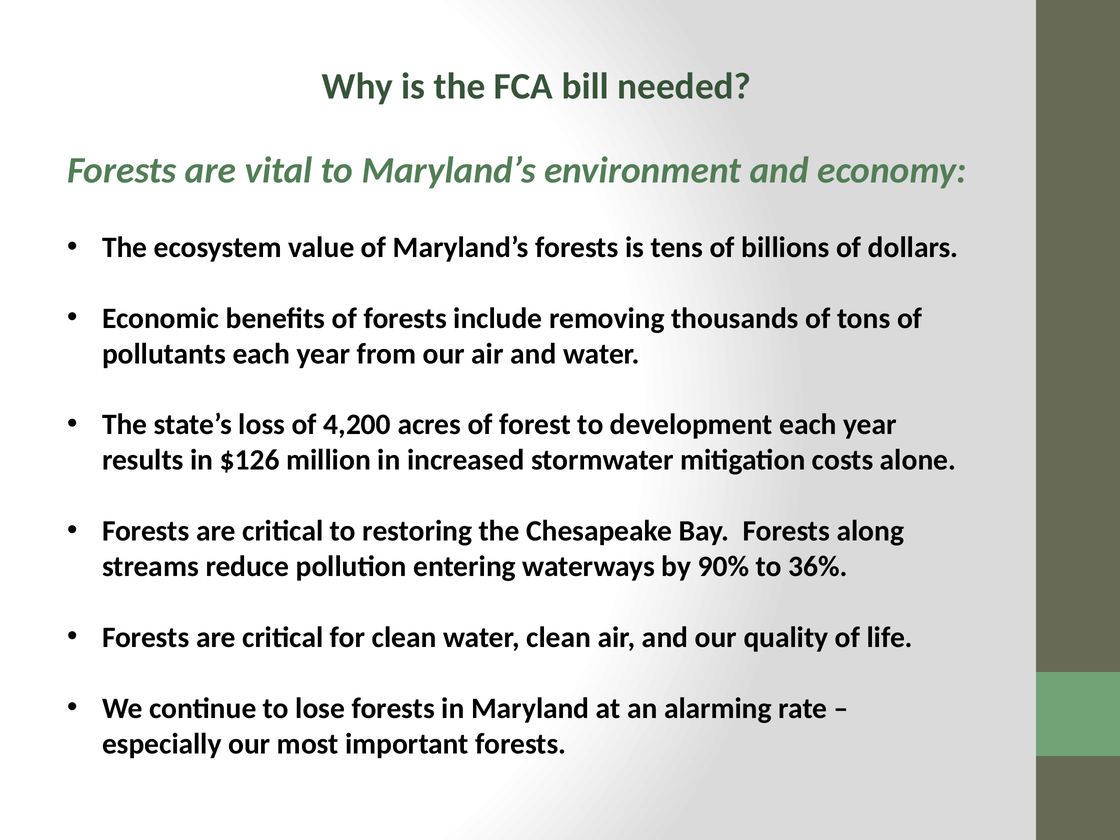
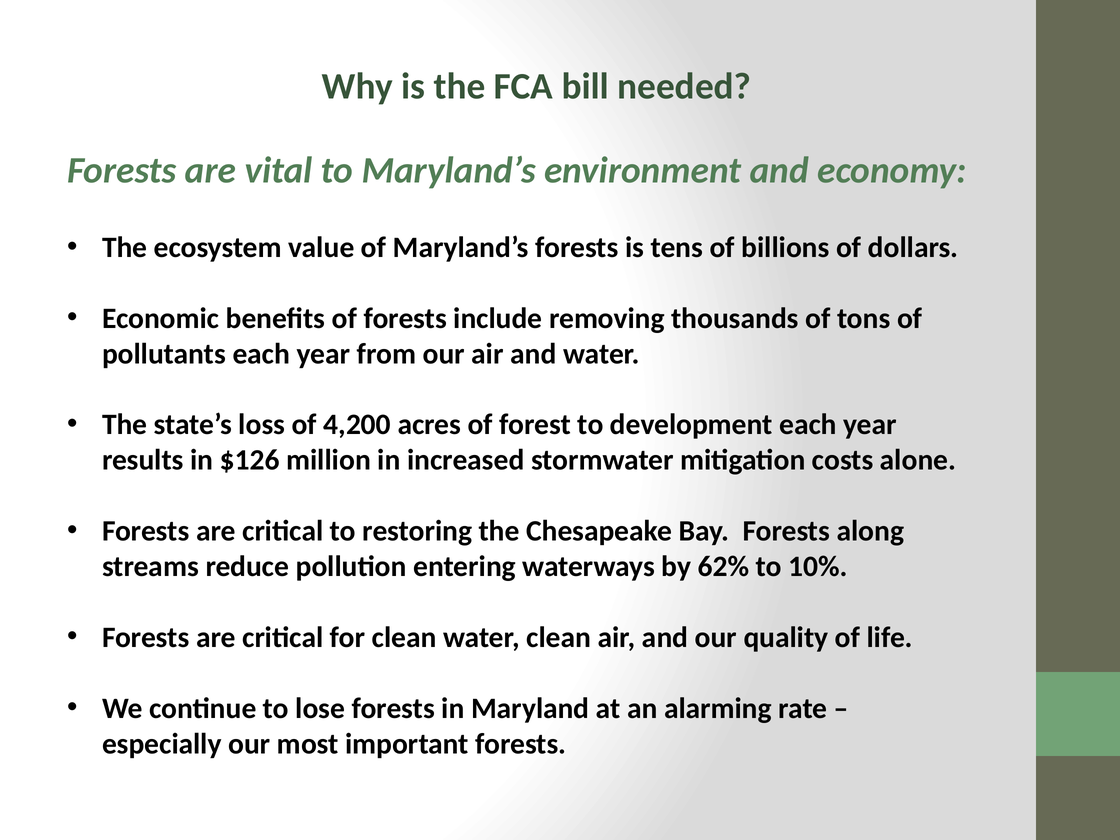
90%: 90% -> 62% (724, 567)
36%: 36% -> 10% (818, 567)
